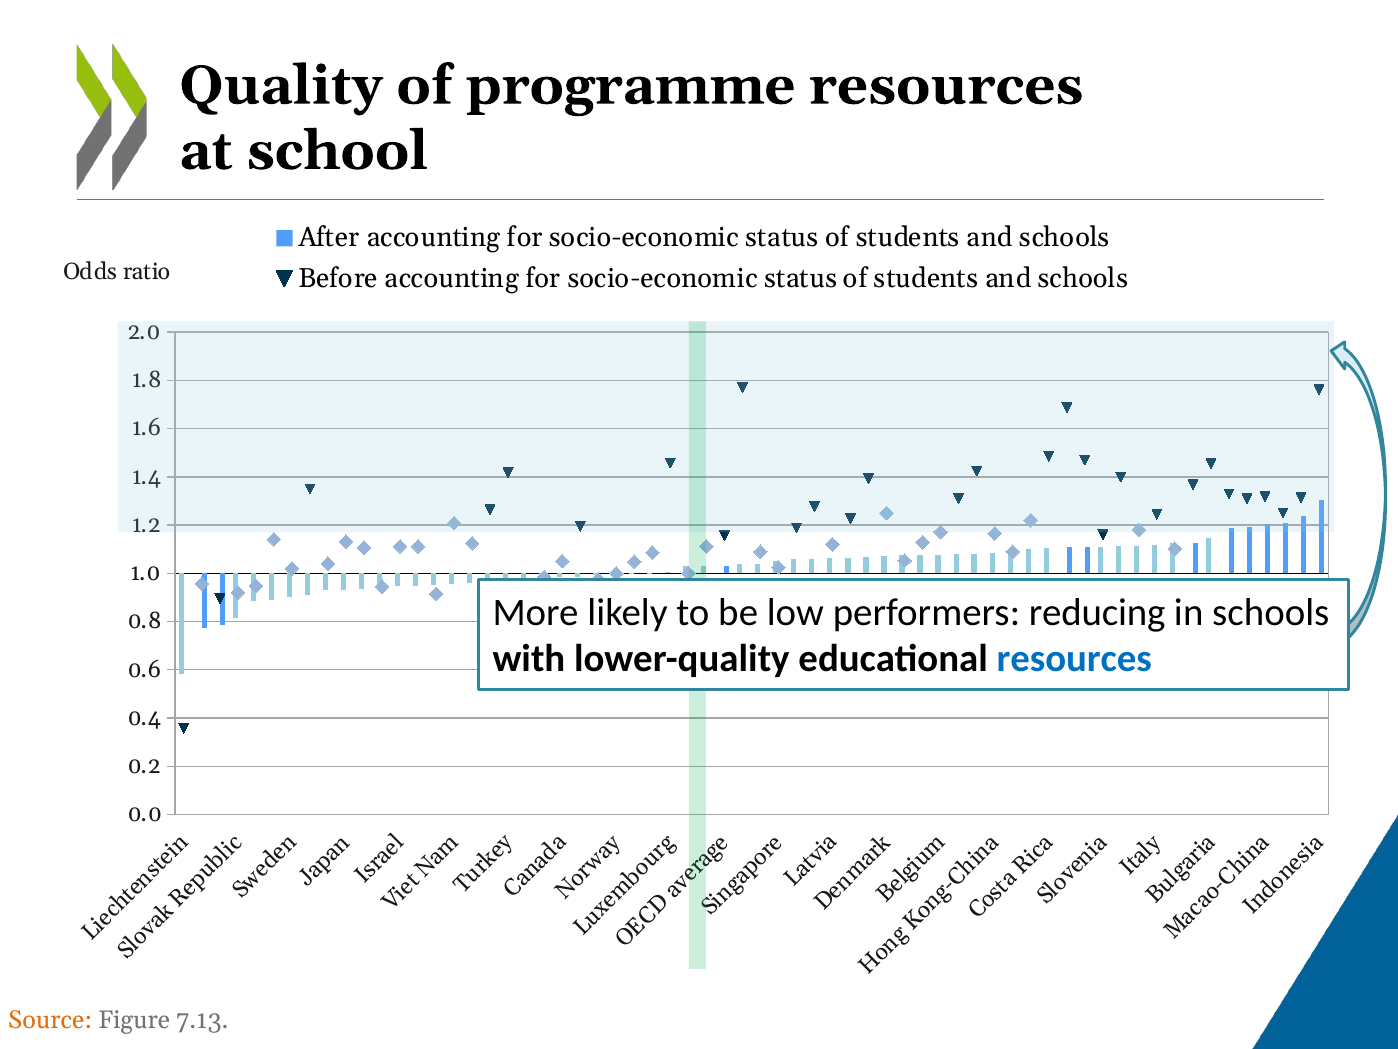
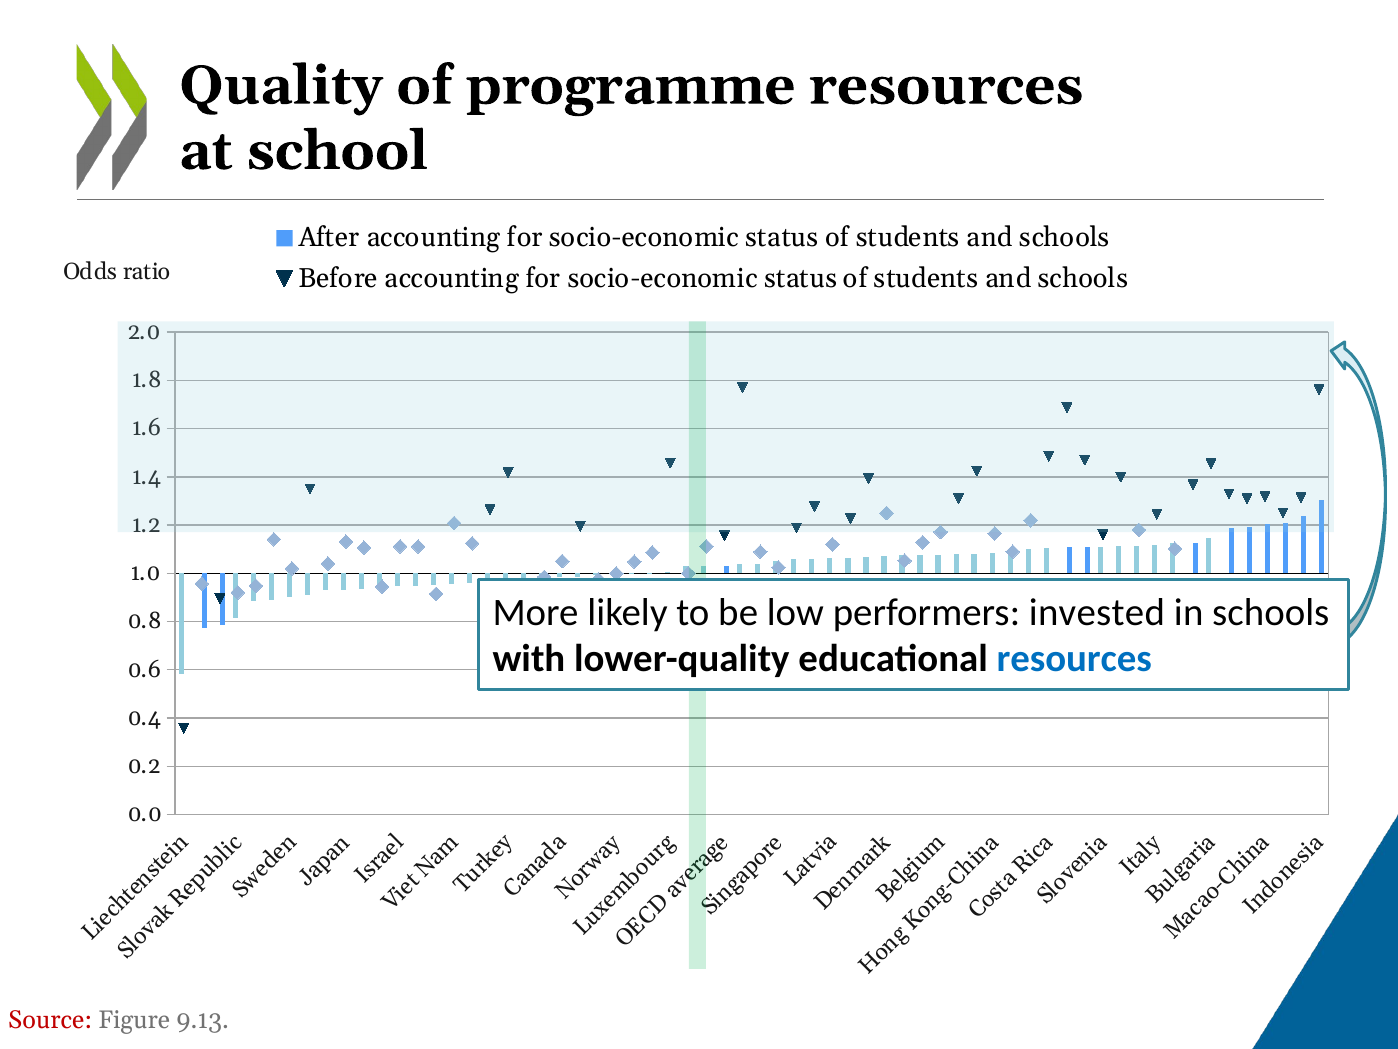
reducing: reducing -> invested (1097, 612)
Source colour: orange -> red (50, 1020)
7.13: 7.13 -> 9.13 (203, 1020)
